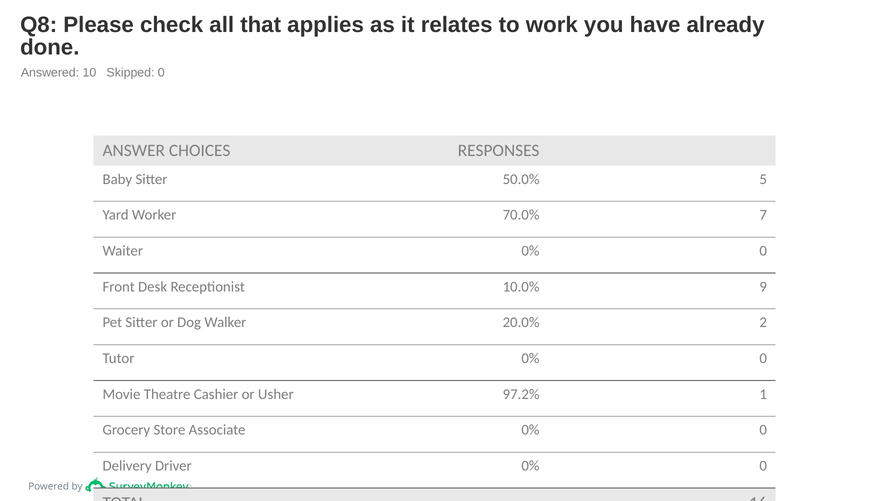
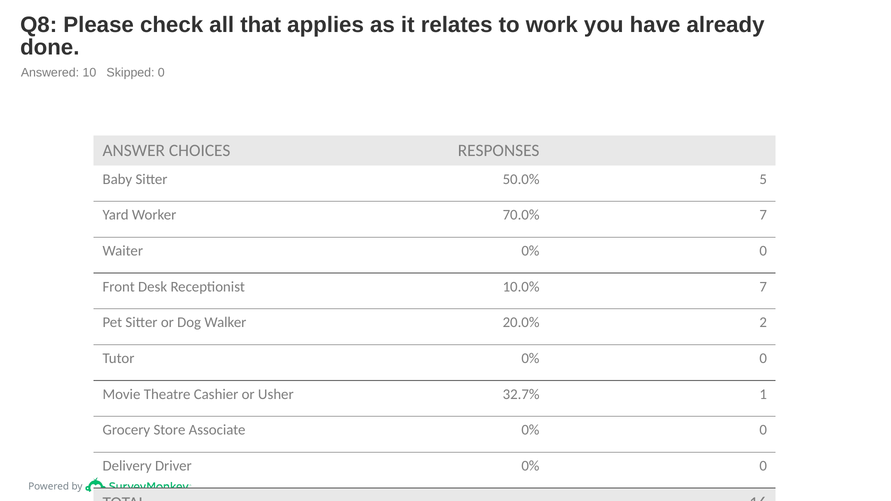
10.0% 9: 9 -> 7 (763, 287)
97.2%: 97.2% -> 32.7% (521, 394)
